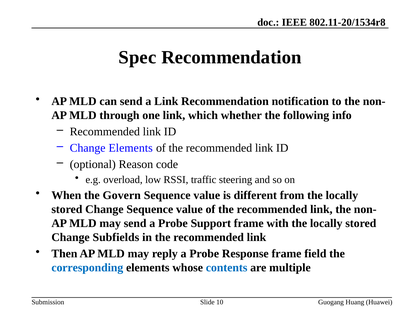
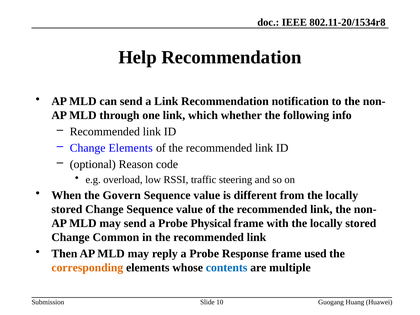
Spec: Spec -> Help (138, 57)
Support: Support -> Physical (211, 223)
Subfields: Subfields -> Common (116, 237)
field: field -> used (315, 254)
corresponding colour: blue -> orange (87, 268)
